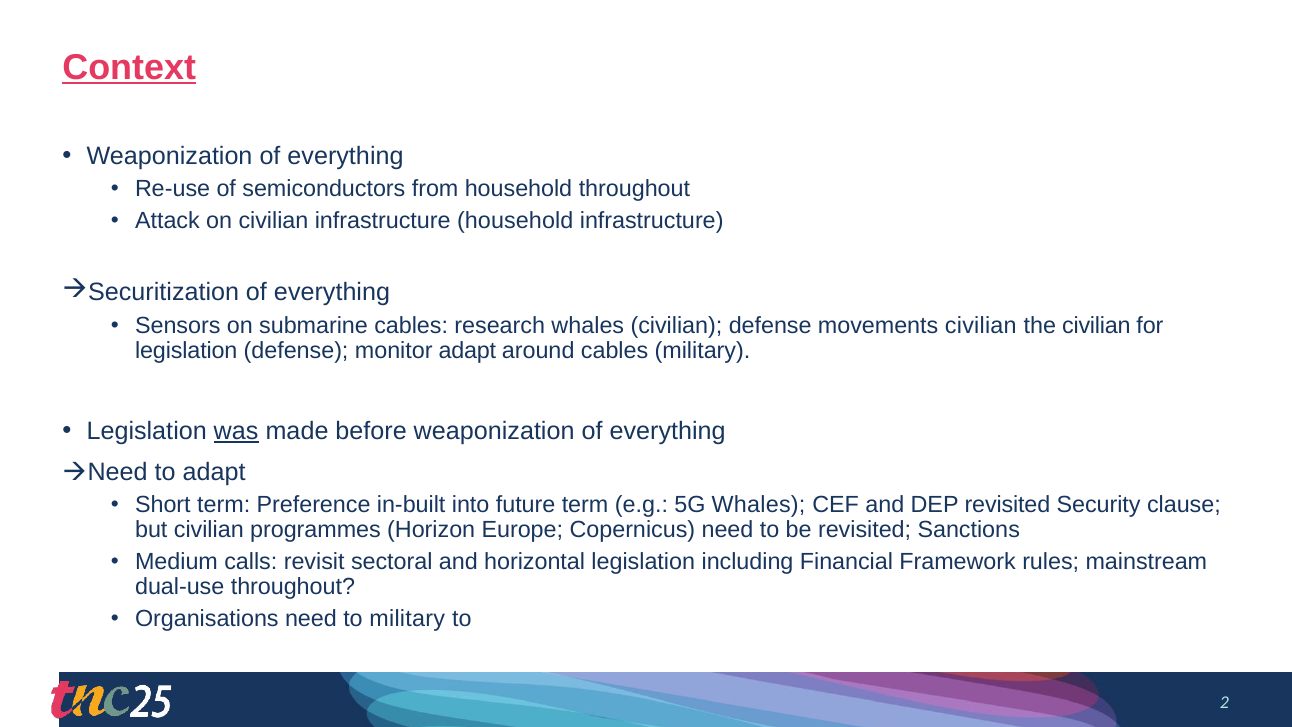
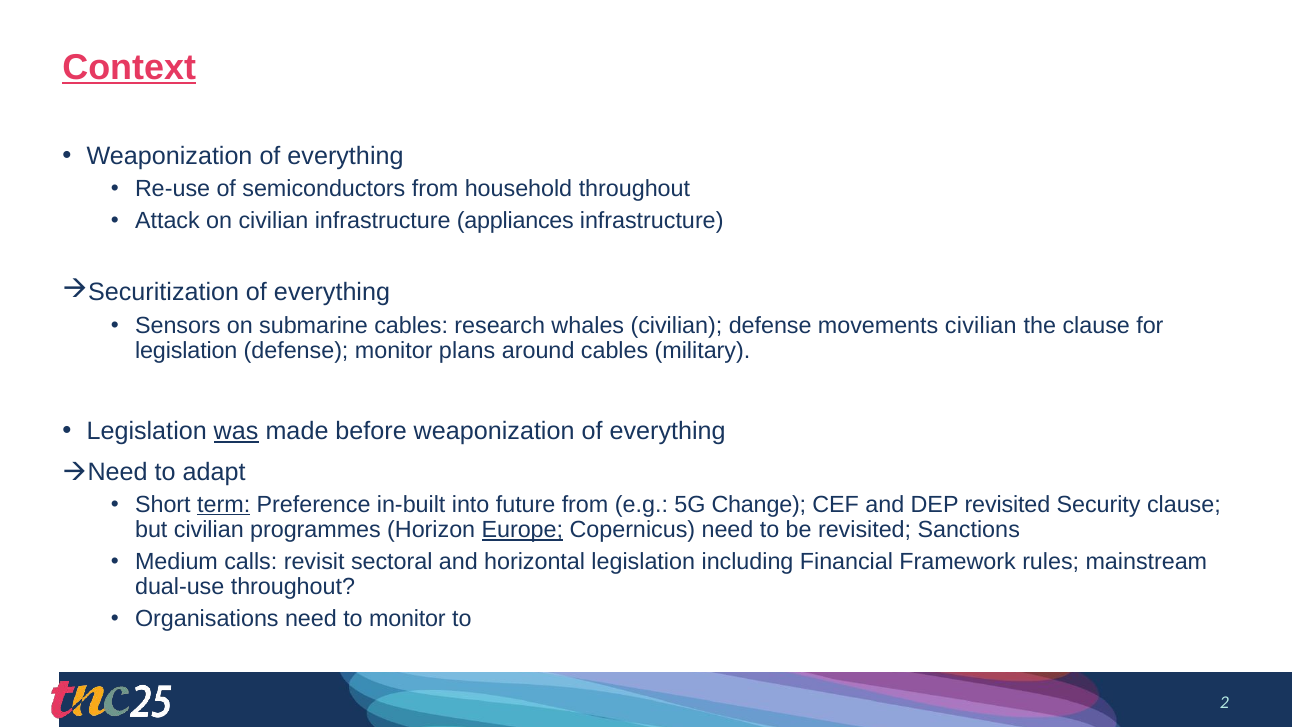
infrastructure household: household -> appliances (515, 221)
the civilian: civilian -> clause (1096, 326)
monitor adapt: adapt -> plans (467, 351)
term underline: none -> present (224, 505)
future term: term -> from (585, 505)
5G Whales: Whales -> Change (759, 505)
Europe underline: none -> present (522, 530)
to military: military -> monitor (407, 619)
